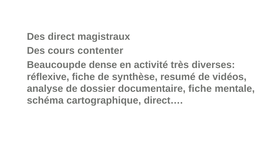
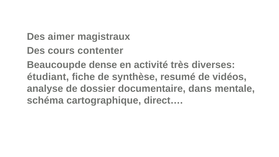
direct: direct -> aimer (61, 37)
réflexive: réflexive -> étudiant (48, 77)
documentaire fiche: fiche -> dans (200, 89)
